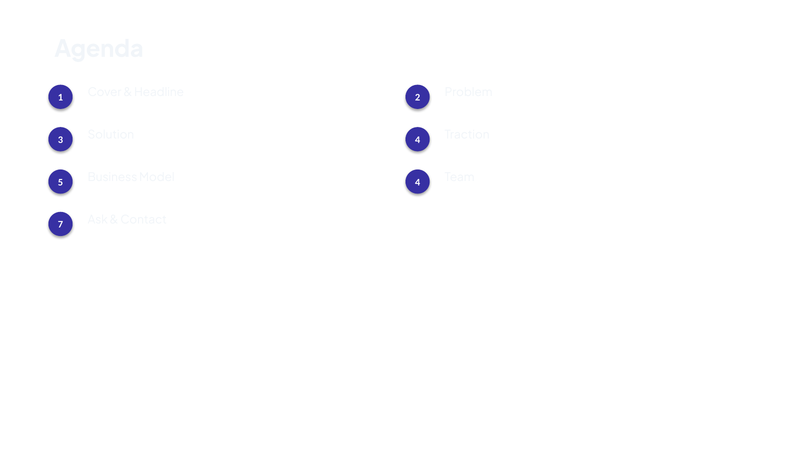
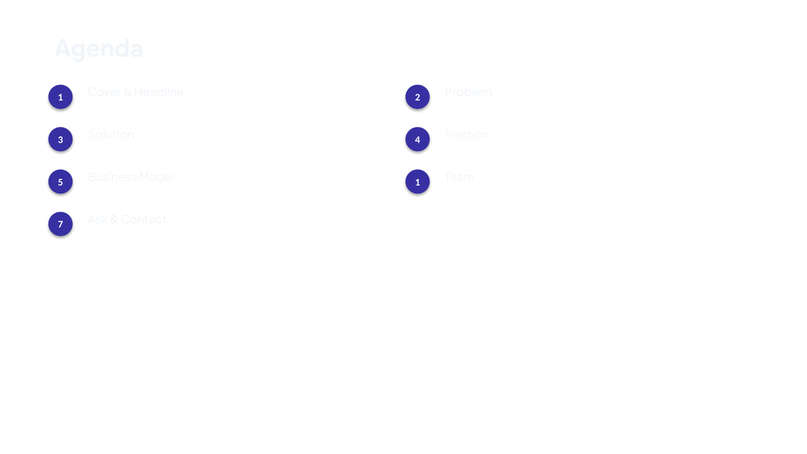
Model 4: 4 -> 1 (418, 182)
